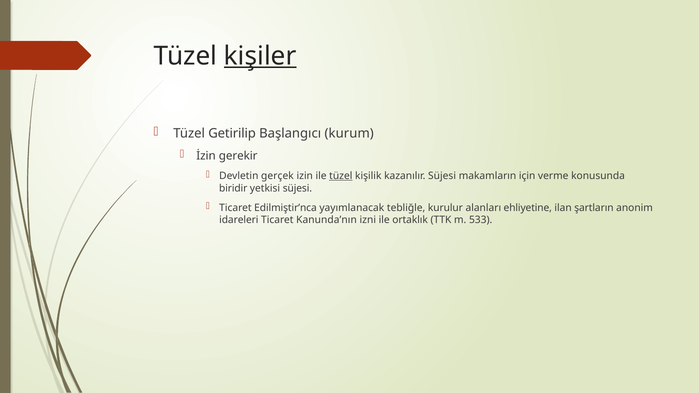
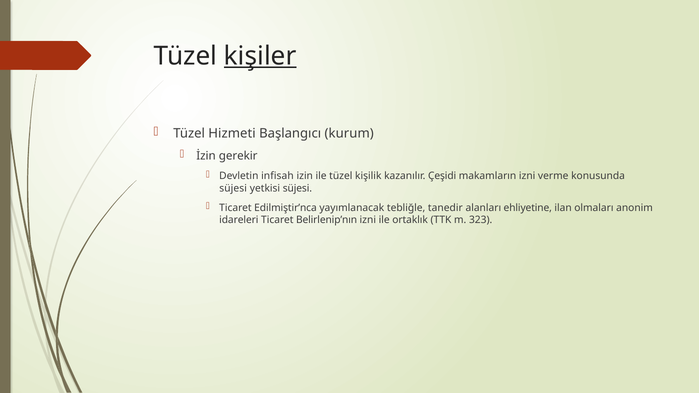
Getirilip: Getirilip -> Hizmeti (232, 134)
gerçek: gerçek -> infisah (277, 176)
tüzel underline: present -> none (341, 176)
kazanılır Süjesi: Süjesi -> Çeşidi (442, 176)
makamların için: için -> izni (527, 176)
biridir: biridir -> süjesi (233, 188)
kurulur: kurulur -> tanedir (445, 208)
şartların: şartların -> olmaları (594, 208)
Kanunda’nın: Kanunda’nın -> Belirlenip’nın (327, 220)
533: 533 -> 323 (481, 220)
